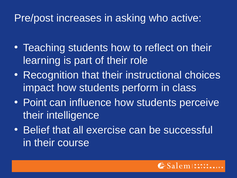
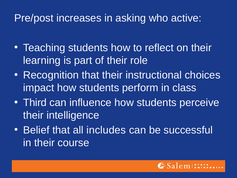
Point: Point -> Third (35, 102)
exercise: exercise -> includes (106, 130)
